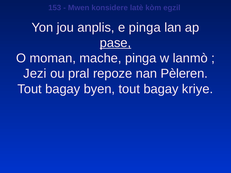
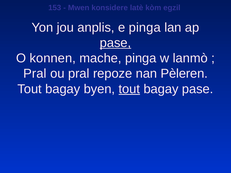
moman: moman -> konnen (53, 58)
Jezi: Jezi -> Pral (35, 74)
tout underline: none -> present (129, 89)
bagay kriye: kriye -> pase (198, 89)
